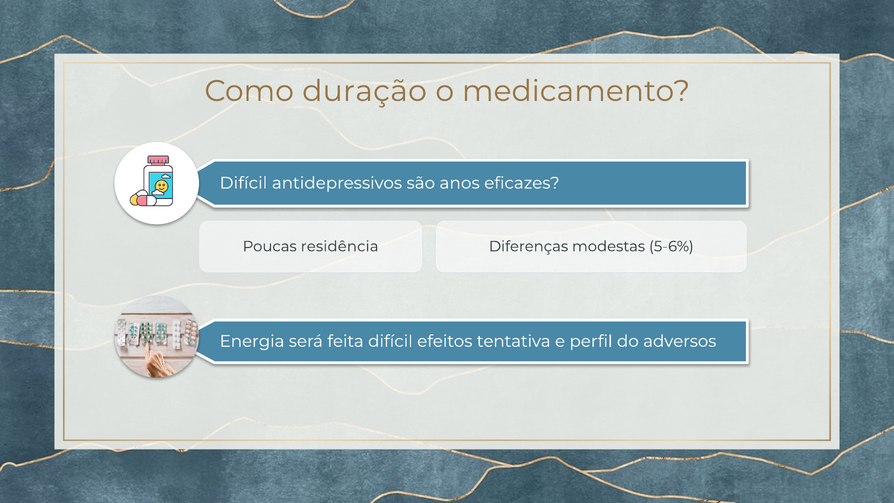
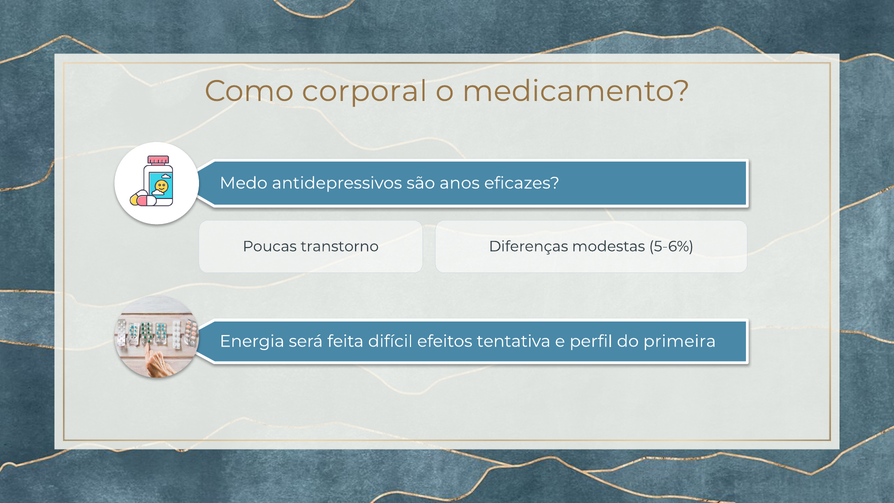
duração: duração -> corporal (365, 91)
Difícil: Difícil -> Medo (244, 183)
residência: residência -> transtorno (340, 246)
adversos: adversos -> primeira (680, 341)
